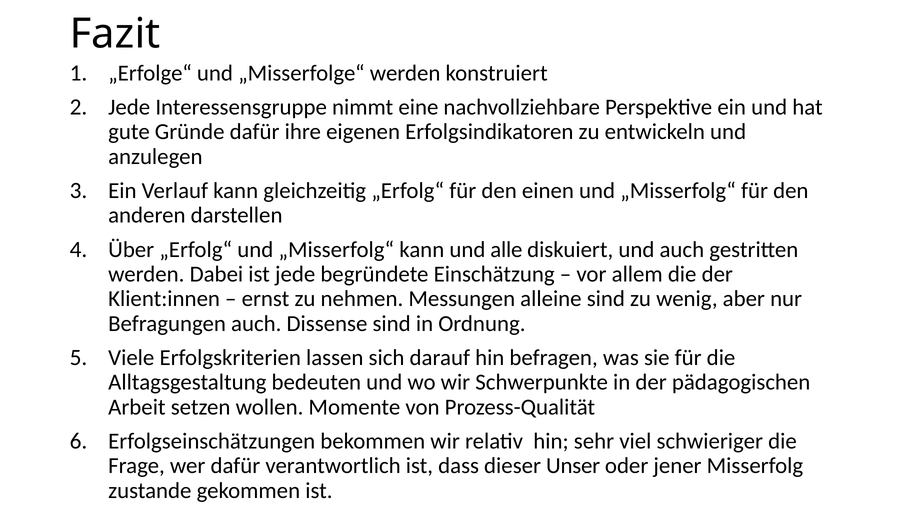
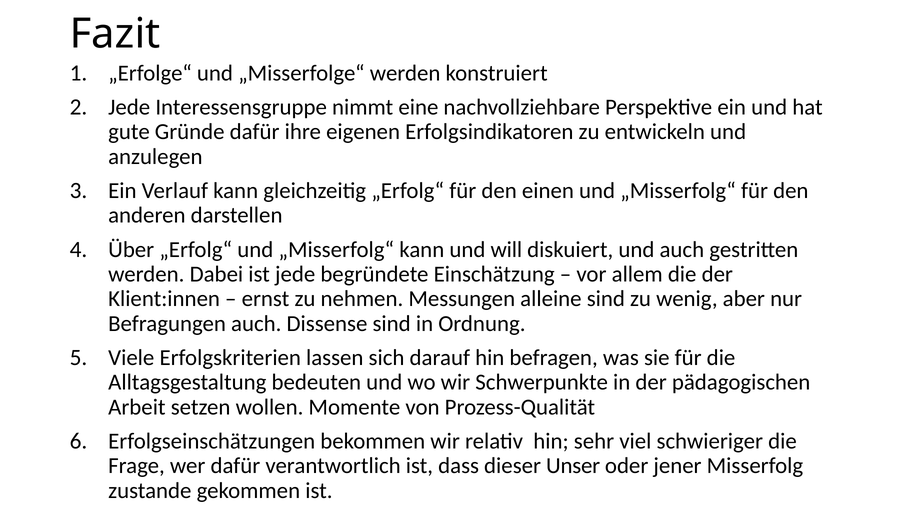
alle: alle -> will (506, 250)
